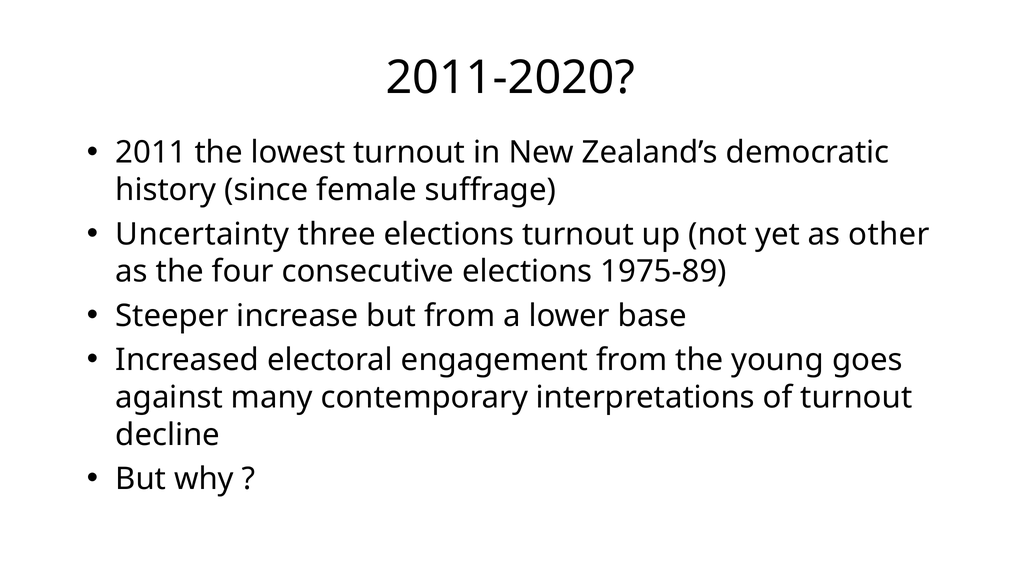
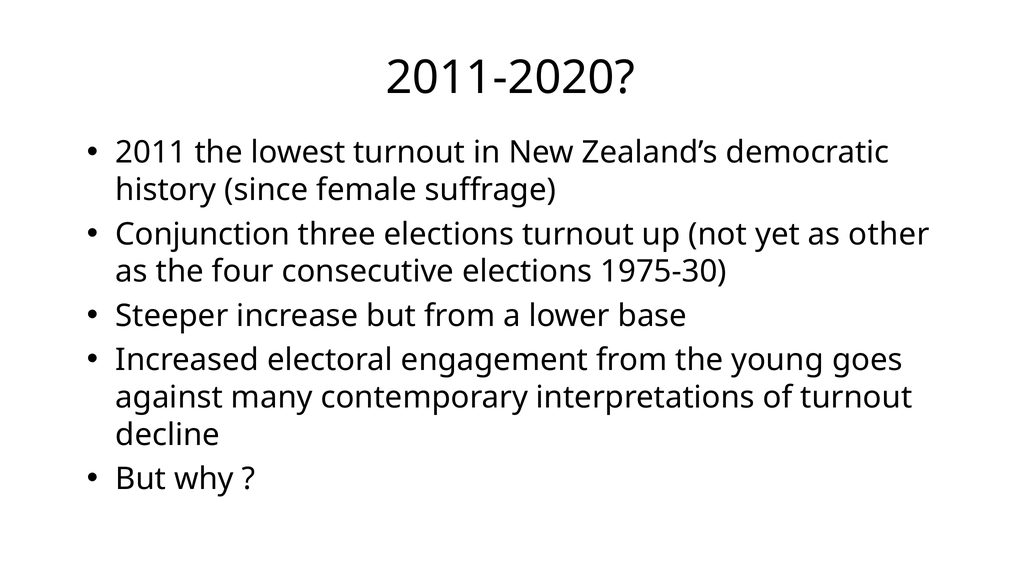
Uncertainty: Uncertainty -> Conjunction (203, 234)
1975-89: 1975-89 -> 1975-30 (664, 272)
